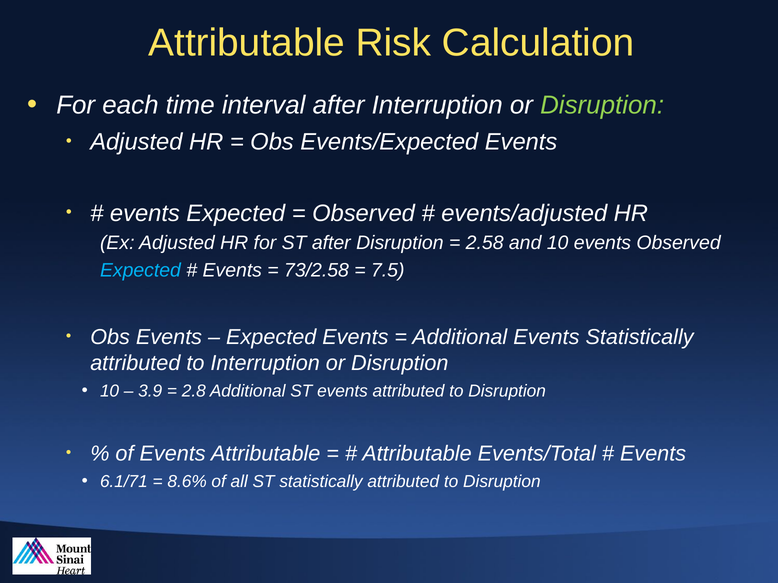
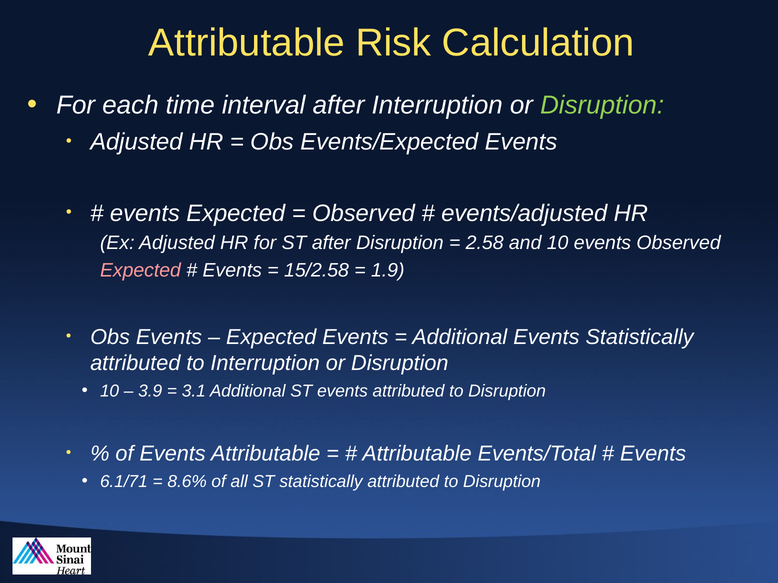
Expected colour: light blue -> pink (140, 270)
73/2.58: 73/2.58 -> 15/2.58 (316, 270)
7.5: 7.5 -> 1.9 (388, 270)
2.8: 2.8 -> 3.1 (194, 391)
